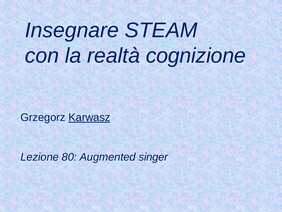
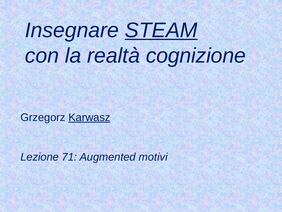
STEAM underline: none -> present (161, 30)
80: 80 -> 71 (69, 157)
singer: singer -> motivi (153, 157)
